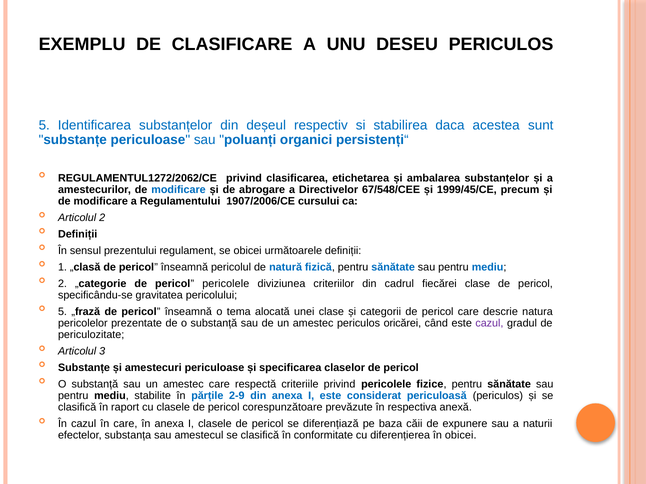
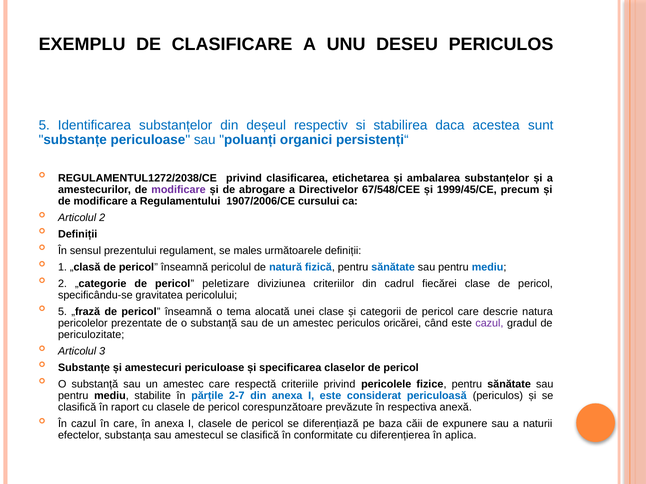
REGULAMENTUL1272/2062/CE: REGULAMENTUL1272/2062/CE -> REGULAMENTUL1272/2038/CE (137, 178)
modificare colour: blue -> purple (179, 190)
se obicei: obicei -> males (248, 251)
pericol pericolele: pericolele -> peletizare (226, 284)
2-9: 2-9 -> 2-7 (237, 396)
în obicei: obicei -> aplica (461, 436)
